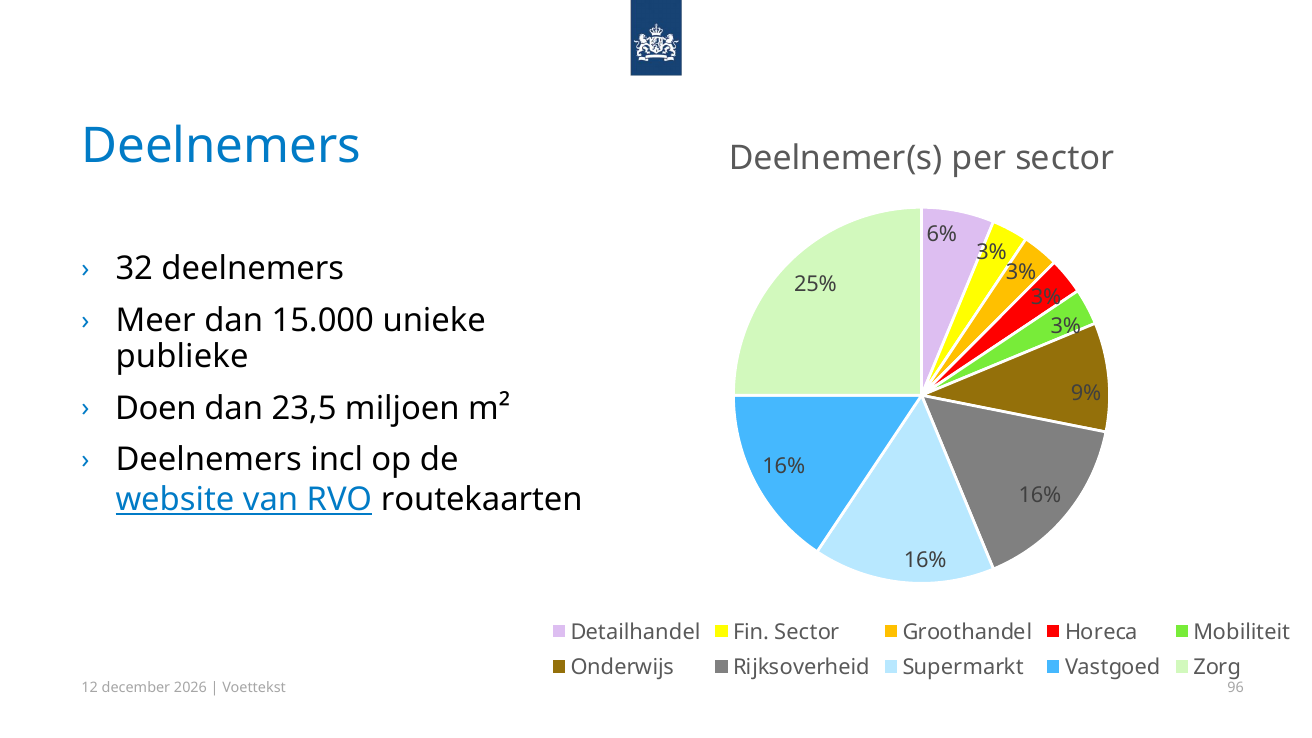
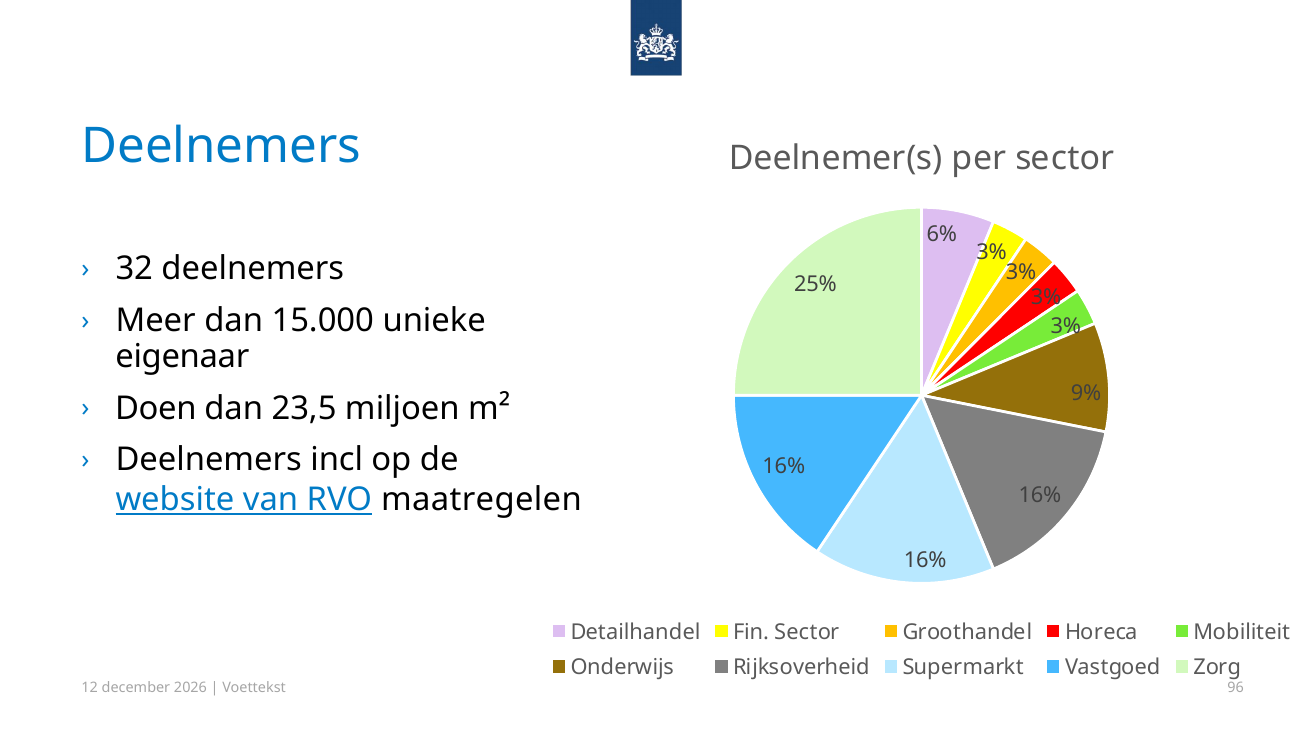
publieke: publieke -> eigenaar (182, 356)
routekaarten: routekaarten -> maatregelen (482, 499)
